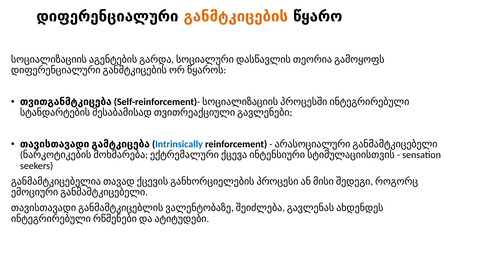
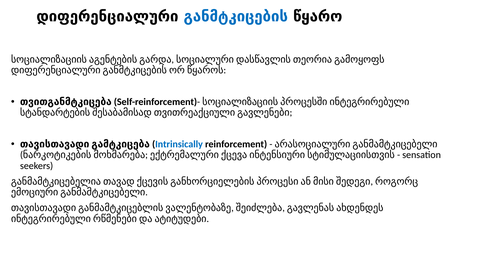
განმტკიცების colour: orange -> blue (236, 17)
